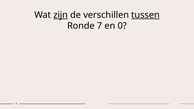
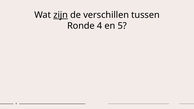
tussen underline: present -> none (145, 15)
7: 7 -> 4 (100, 26)
0: 0 -> 5 (122, 26)
